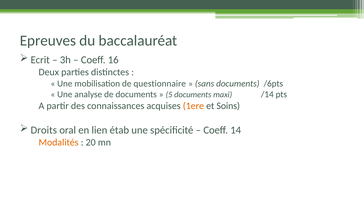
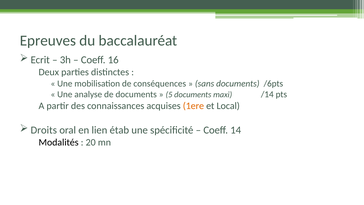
questionnaire: questionnaire -> conséquences (160, 83)
Soins: Soins -> Local (228, 106)
Modalités colour: orange -> black (59, 142)
